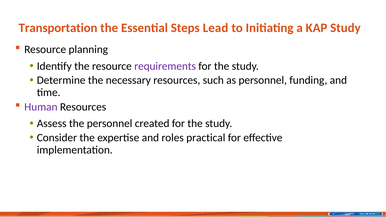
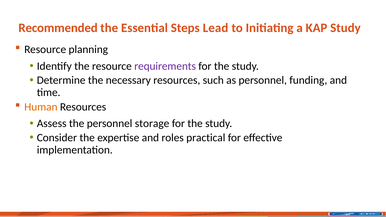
Transportation: Transportation -> Recommended (58, 28)
Human colour: purple -> orange (41, 107)
created: created -> storage (152, 124)
